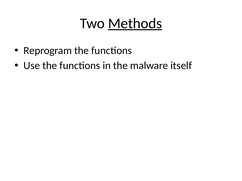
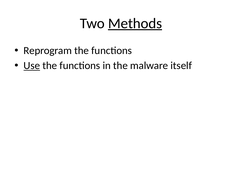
Use underline: none -> present (32, 66)
